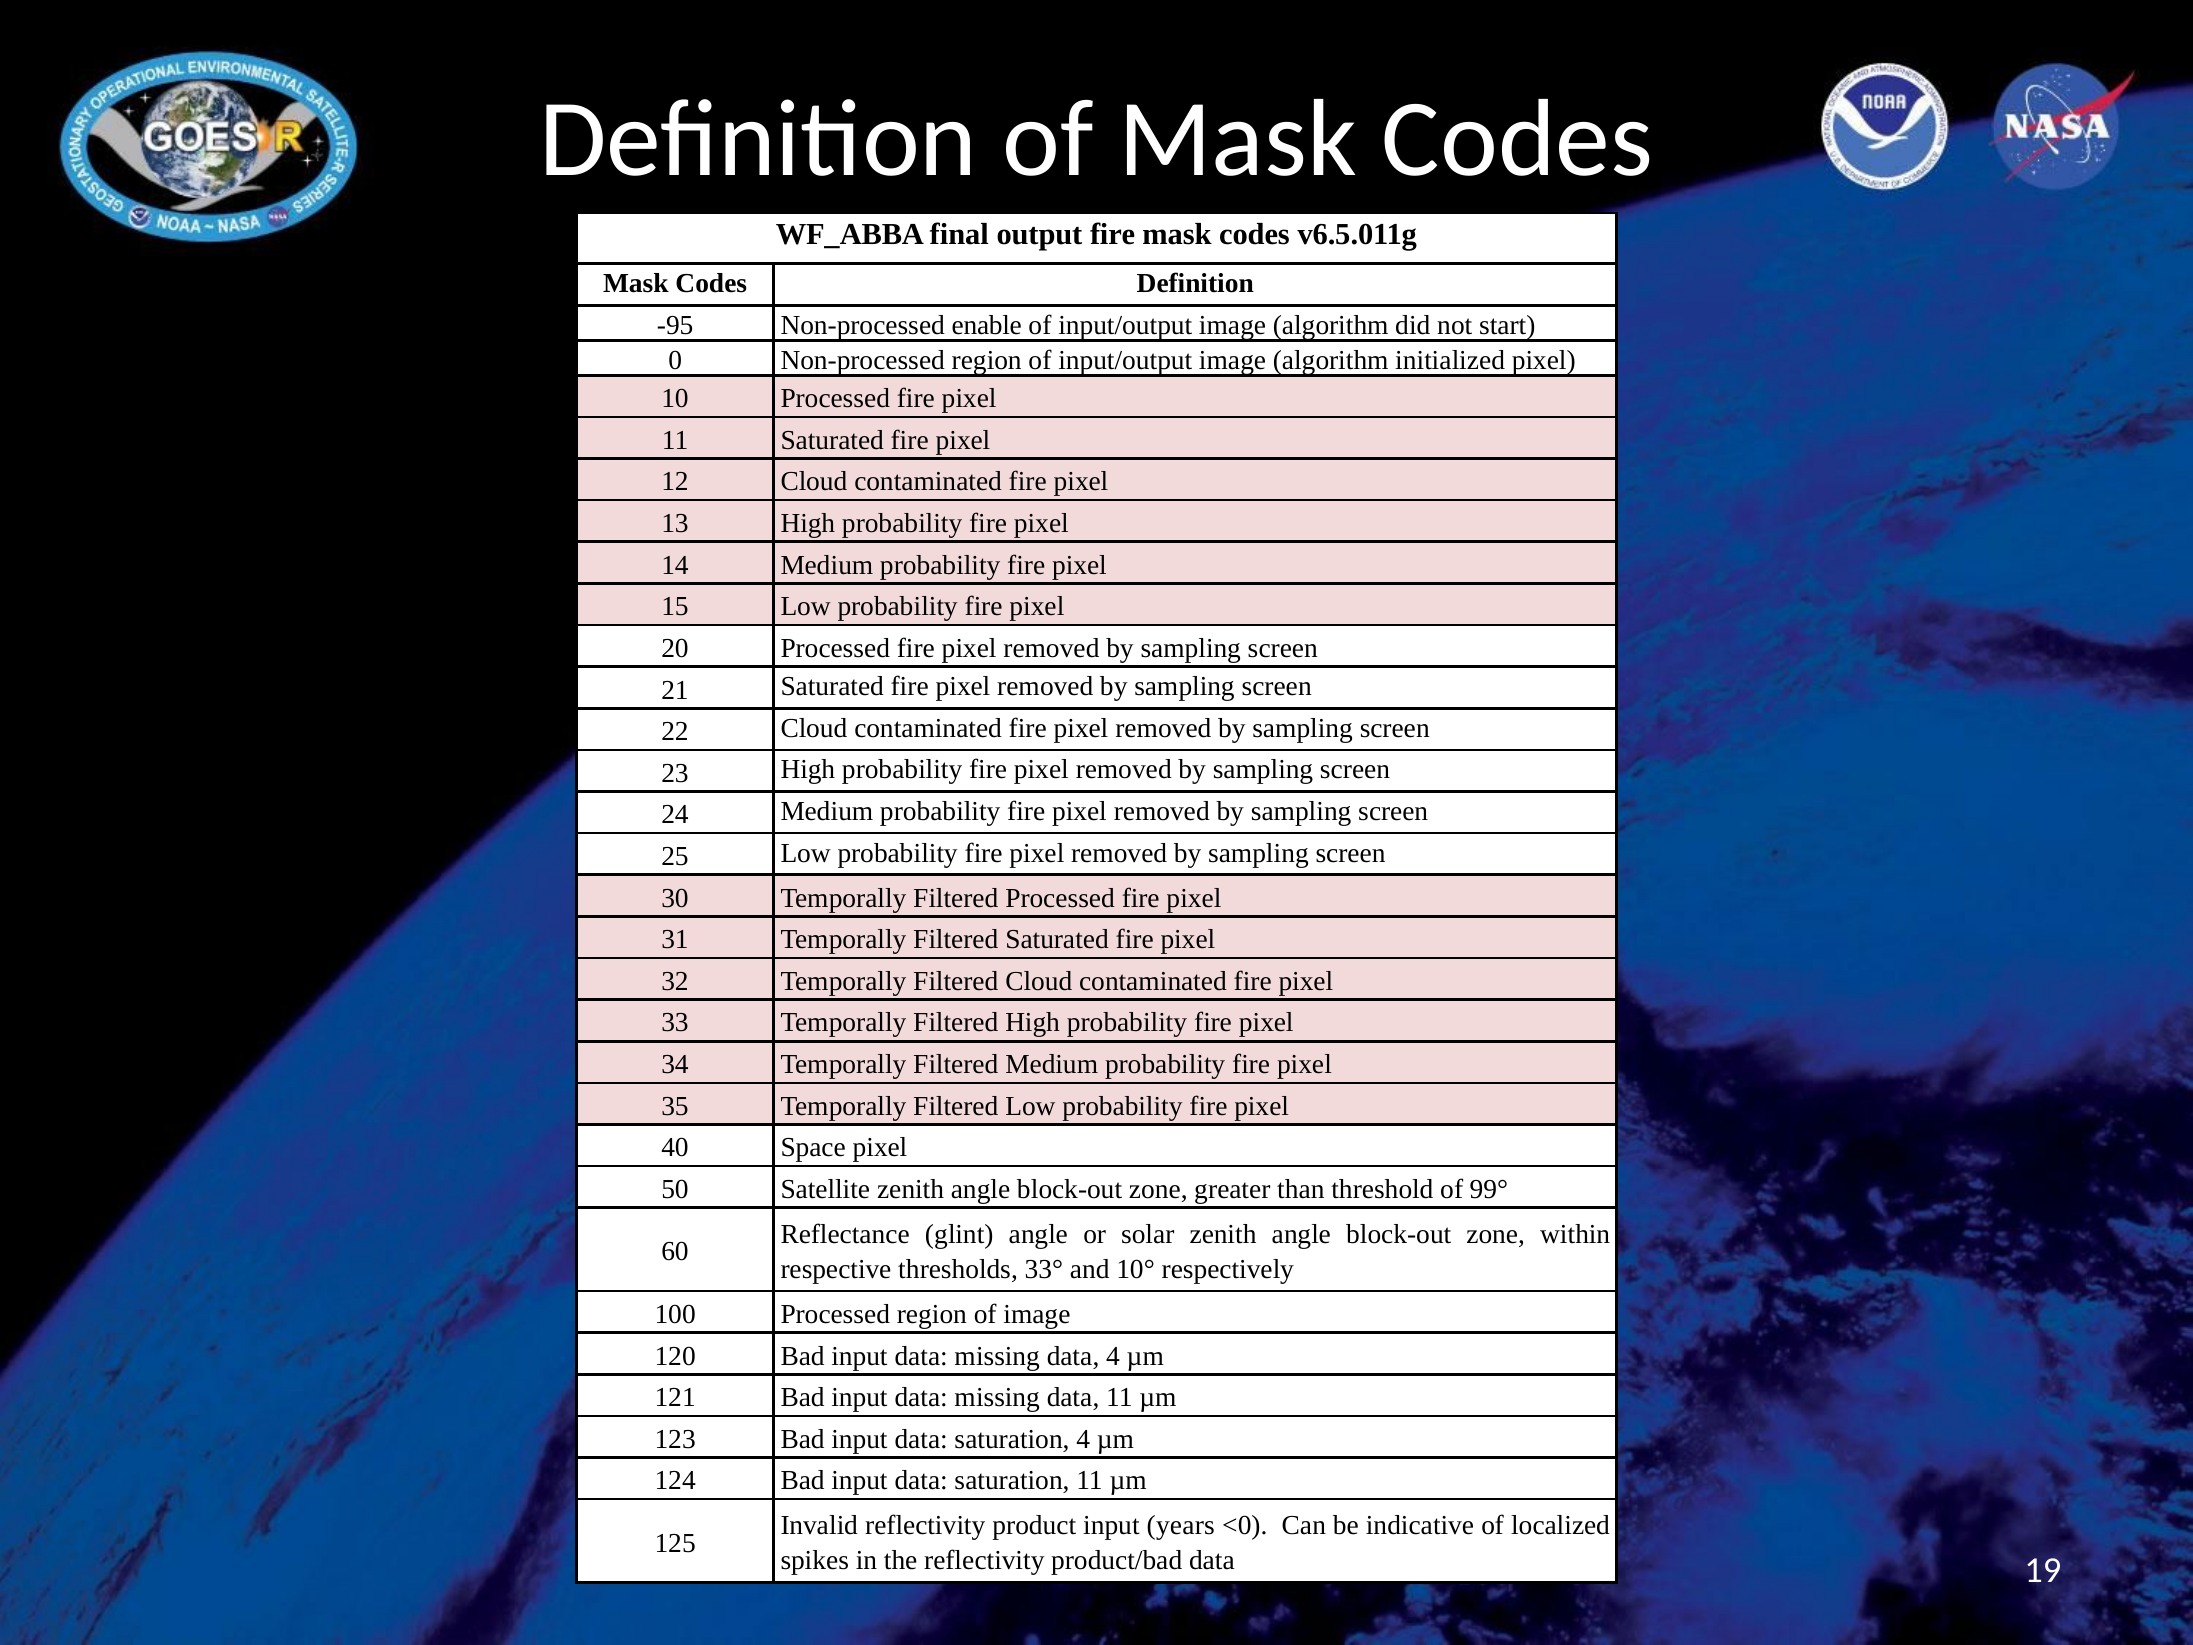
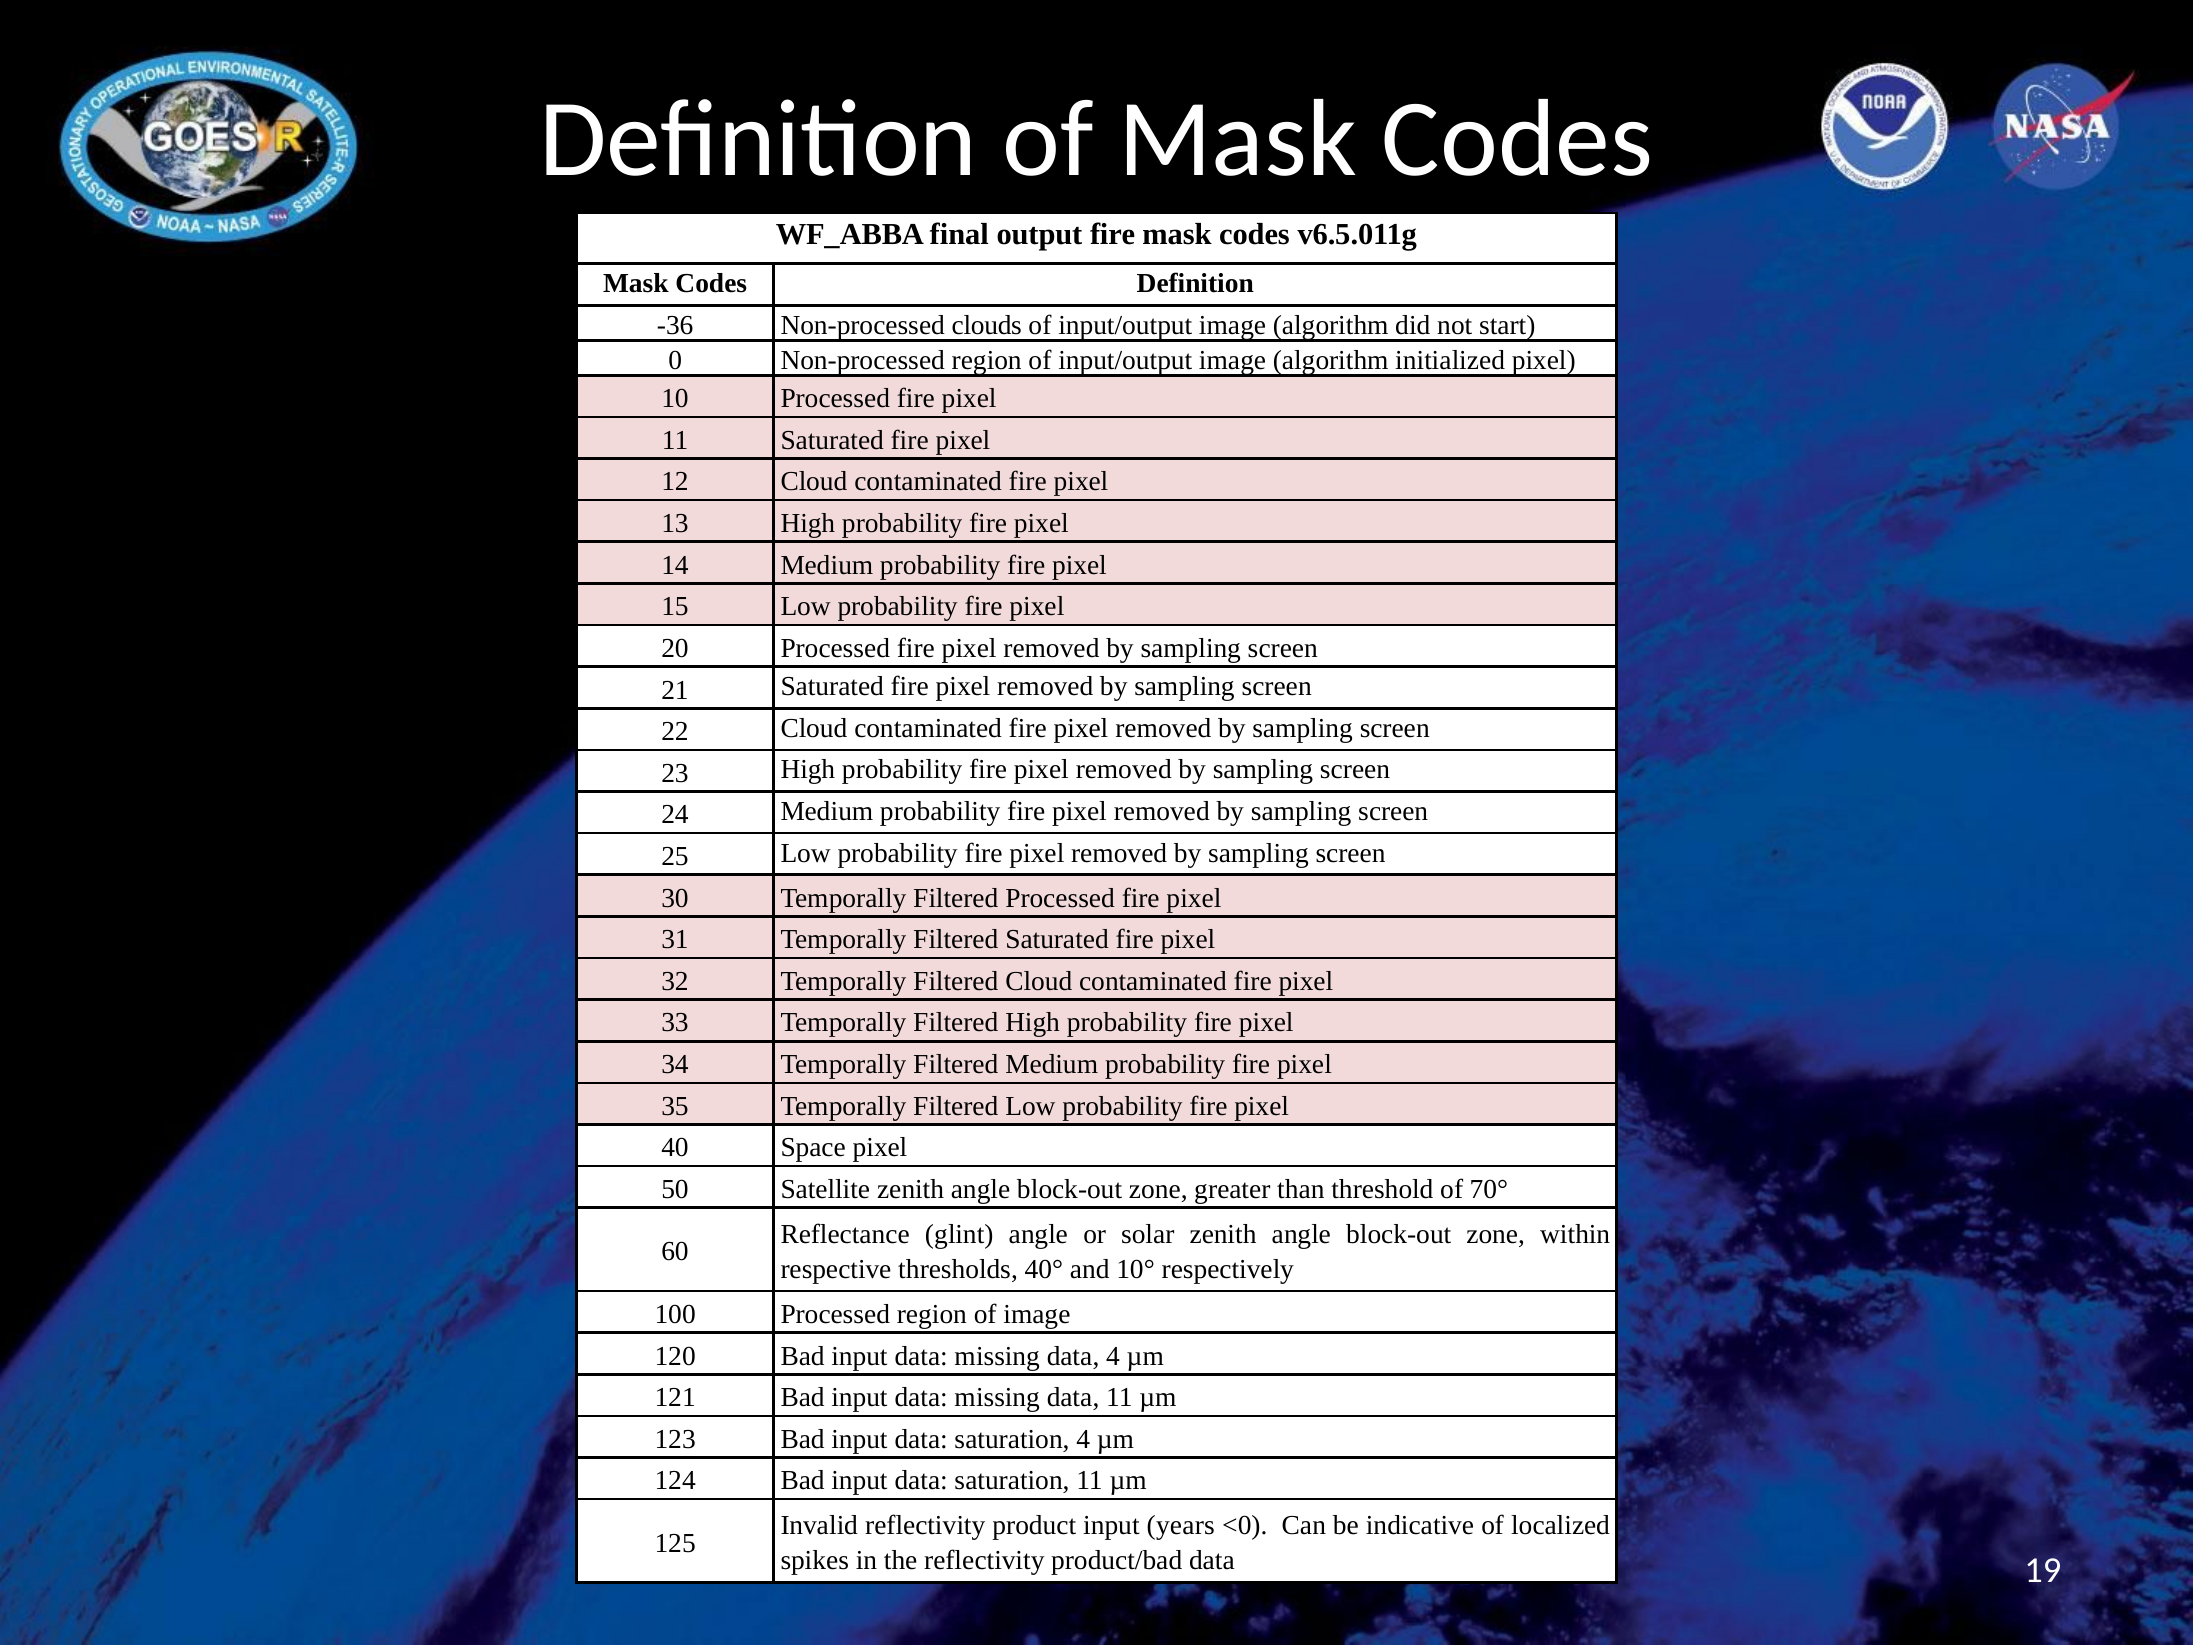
-95: -95 -> -36 (675, 325)
enable: enable -> clouds (987, 325)
99°: 99° -> 70° (1489, 1189)
33°: 33° -> 40° (1044, 1269)
